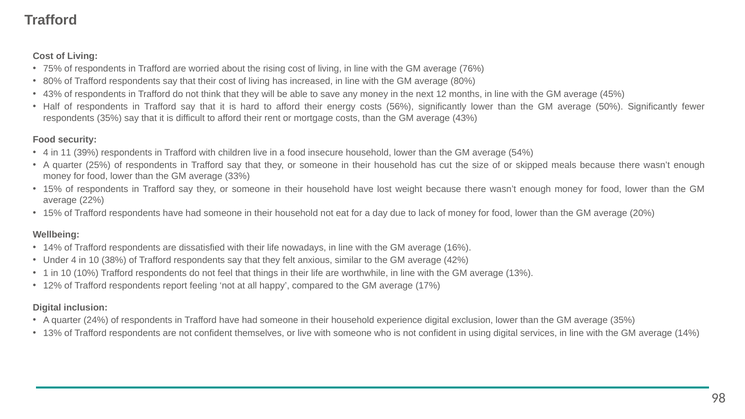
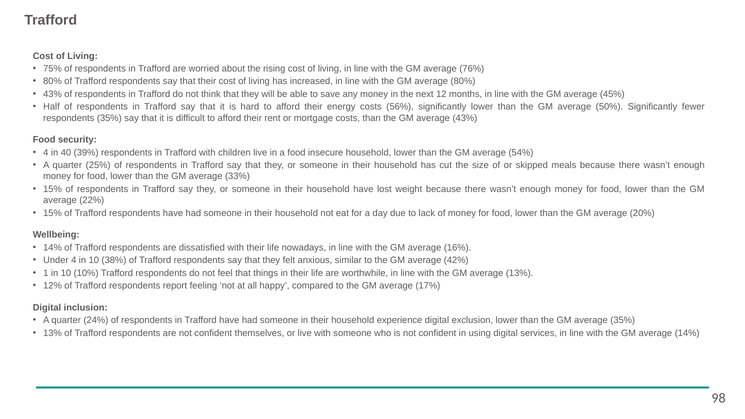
11: 11 -> 40 (66, 153)
